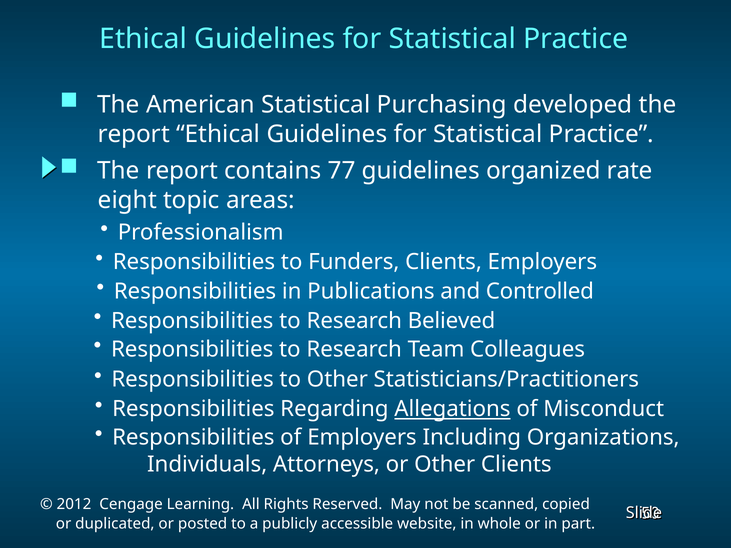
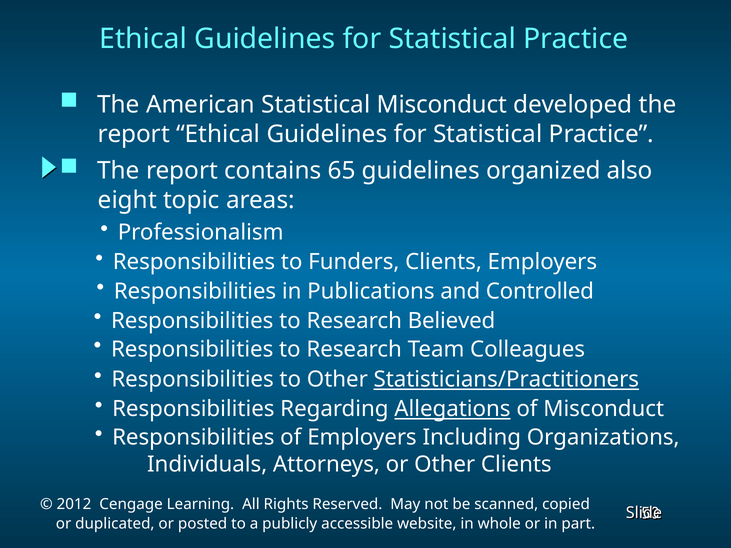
Statistical Purchasing: Purchasing -> Misconduct (442, 105)
77: 77 -> 65 (342, 171)
rate: rate -> also (630, 171)
Statisticians/Practitioners underline: none -> present (506, 380)
